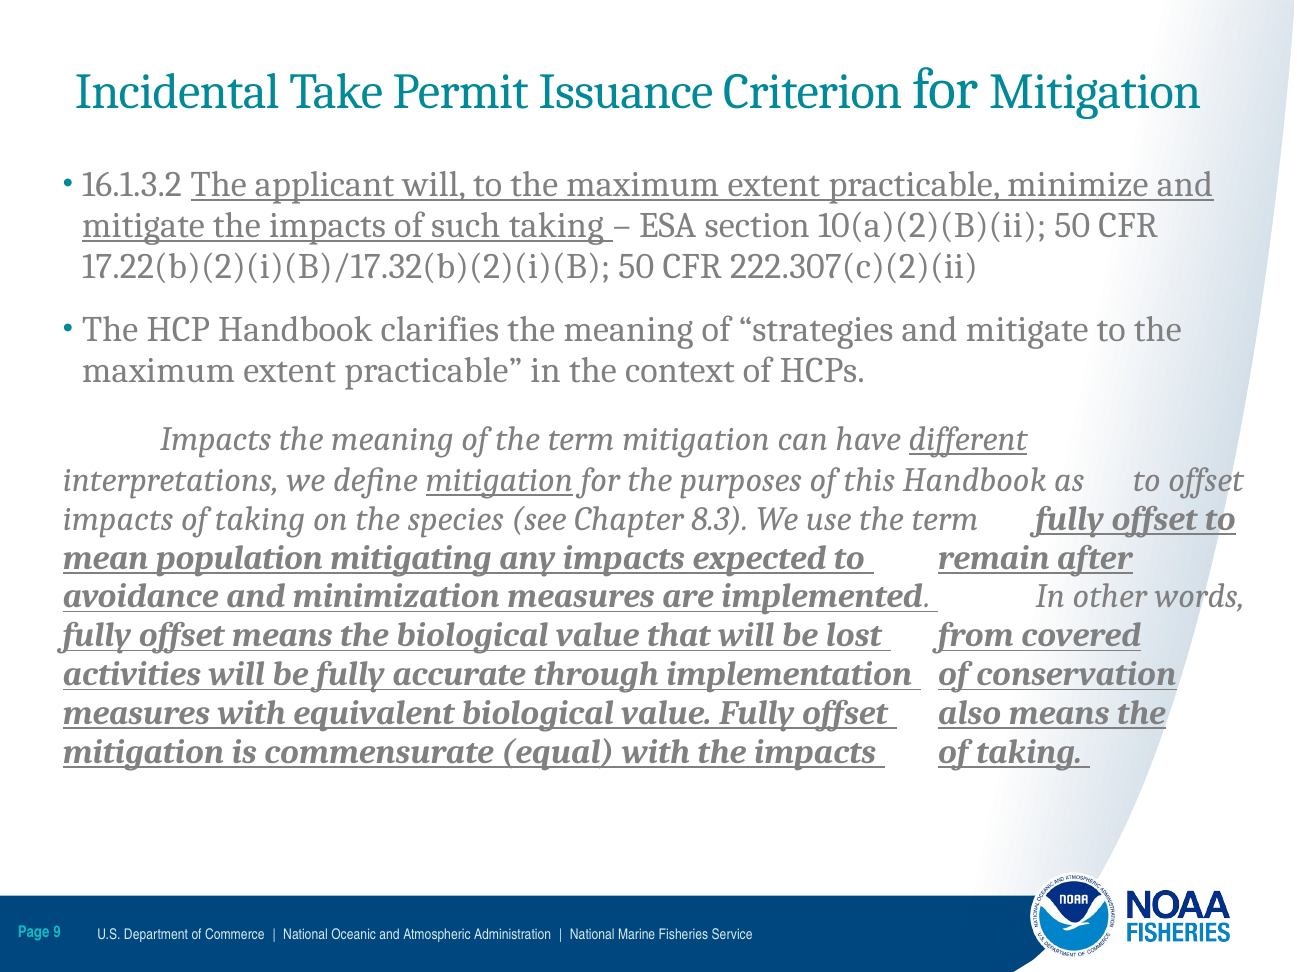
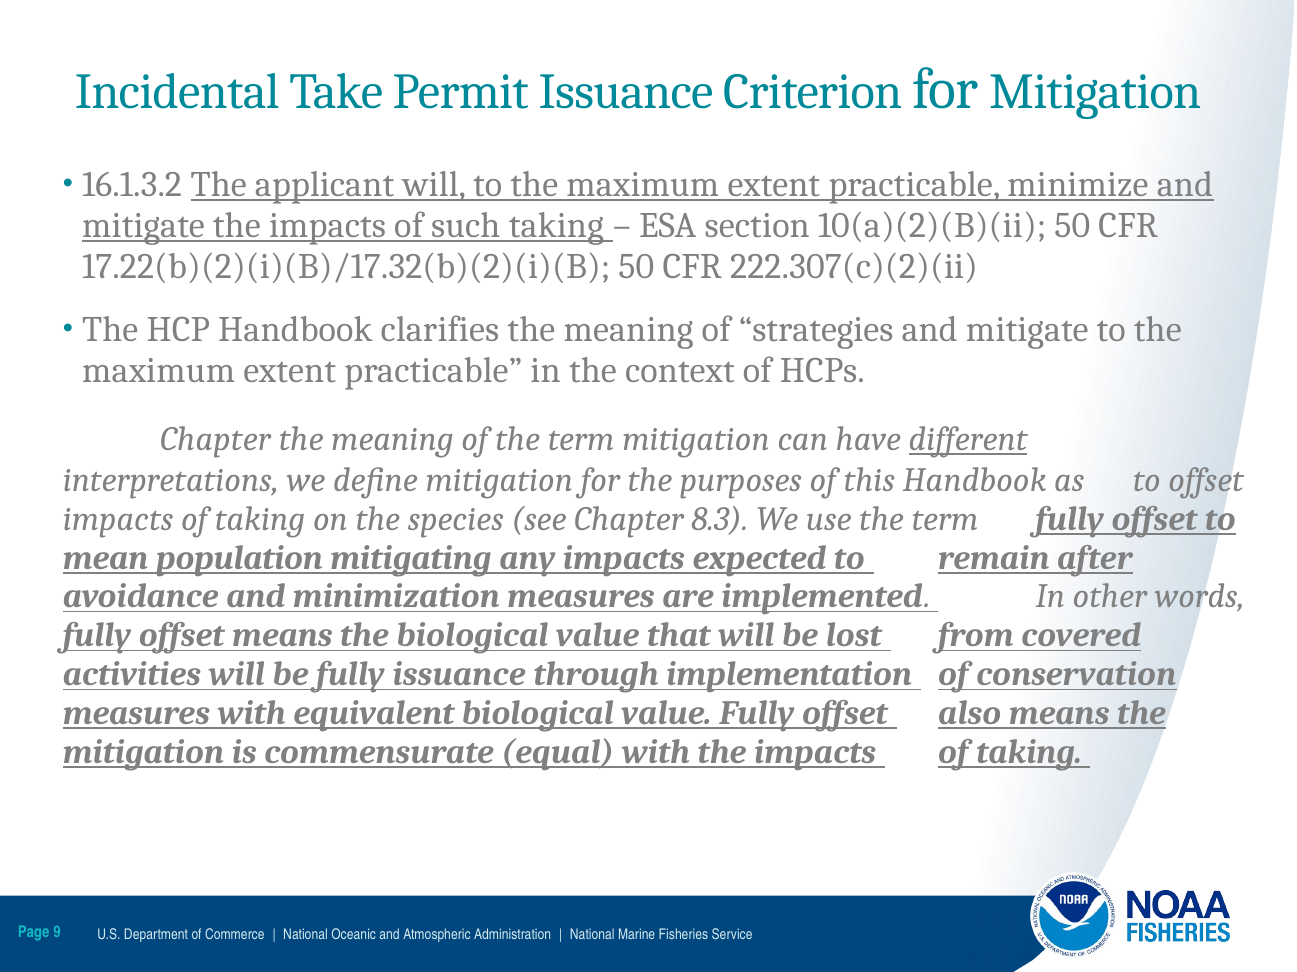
Impacts: Impacts -> Chapter (215, 439)
mitigation underline: present -> none (499, 480)
fully accurate: accurate -> issuance (459, 675)
